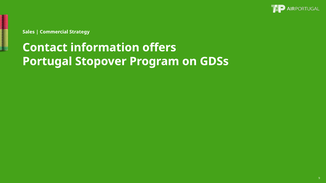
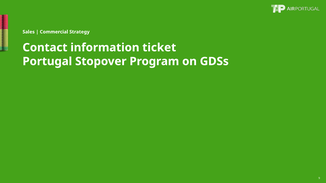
offers: offers -> ticket (159, 48)
